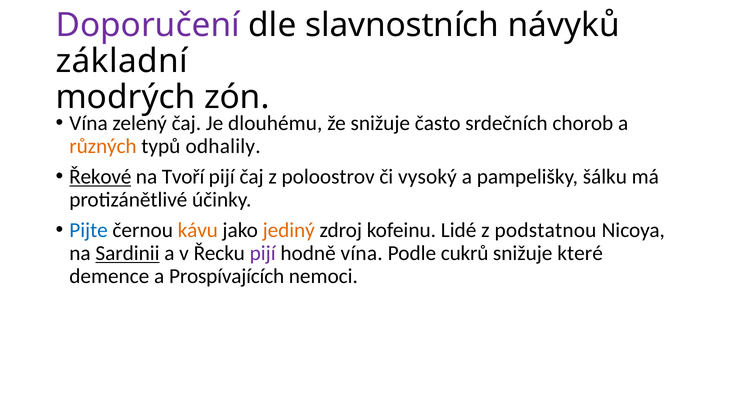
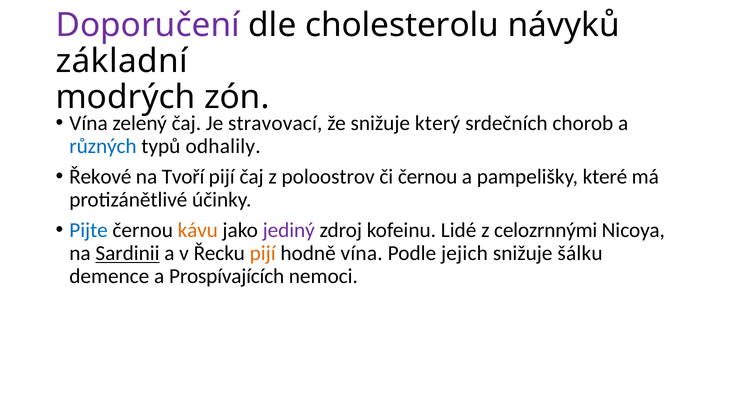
slavnostních: slavnostních -> cholesterolu (402, 25)
dlouhému: dlouhému -> stravovací (275, 123)
často: často -> který (438, 123)
různých colour: orange -> blue (103, 146)
Řekové underline: present -> none (100, 177)
či vysoký: vysoký -> černou (428, 177)
šálku: šálku -> které (605, 177)
jediný colour: orange -> purple (289, 231)
podstatnou: podstatnou -> celozrnnými (546, 231)
pijí colour: purple -> orange (263, 254)
cukrů: cukrů -> jejich (464, 254)
které: které -> šálku (580, 254)
